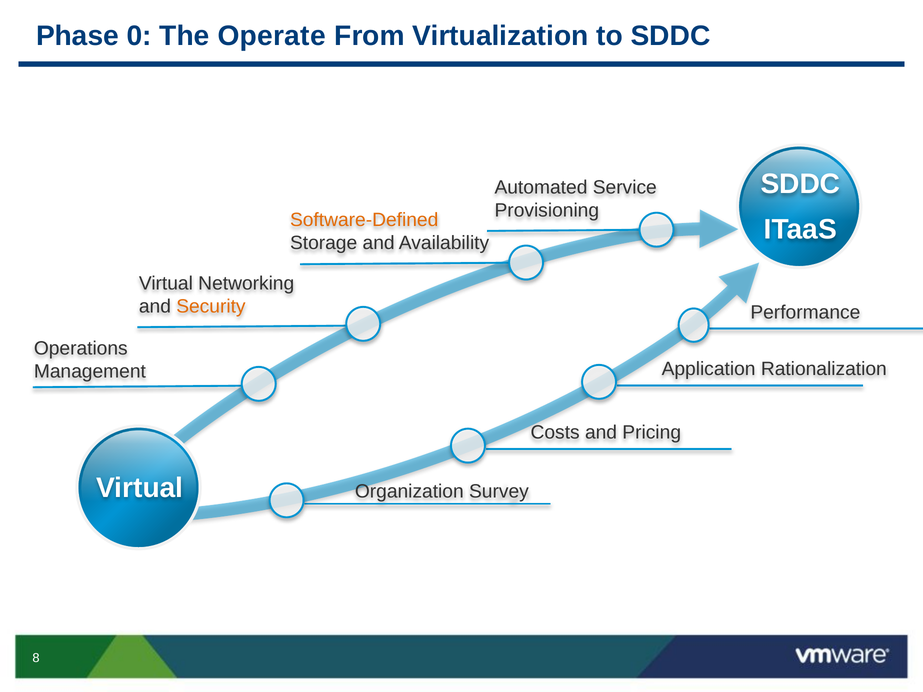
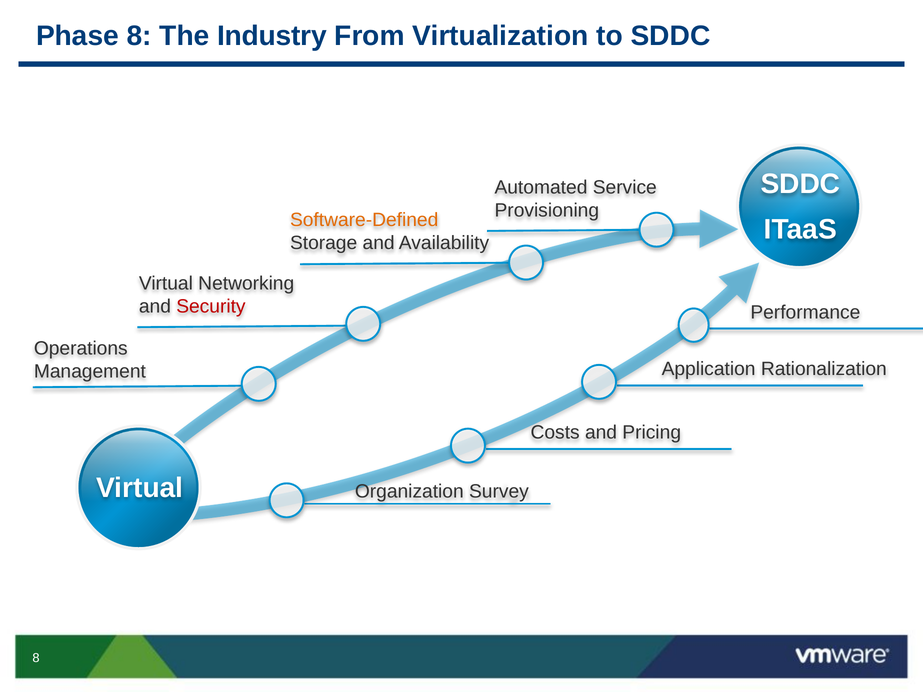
Phase 0: 0 -> 8 (139, 36)
Operate: Operate -> Industry (272, 36)
Security colour: orange -> red (211, 307)
